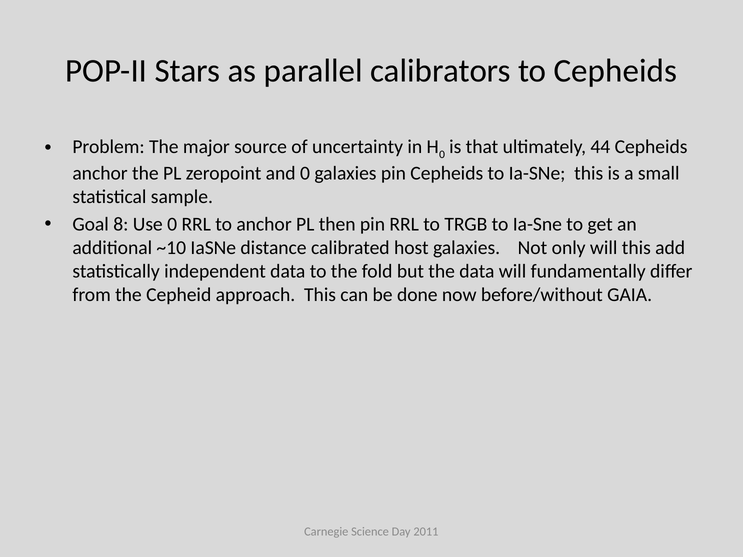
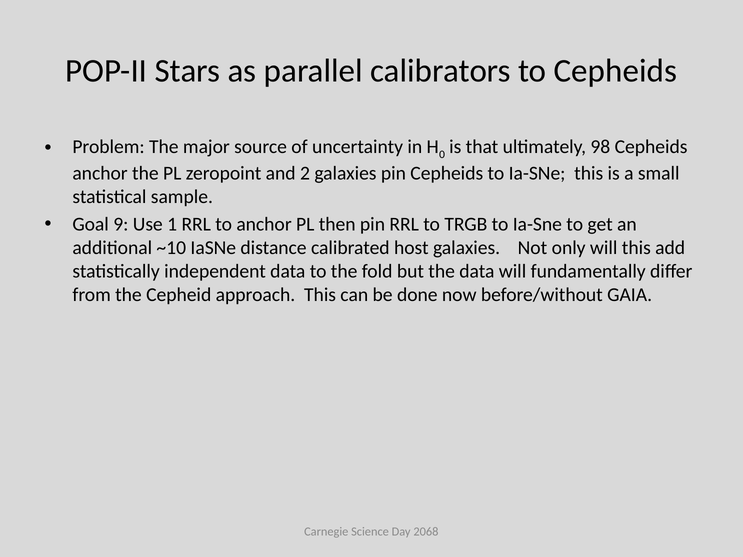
44: 44 -> 98 (600, 147)
and 0: 0 -> 2 (305, 174)
8: 8 -> 9 (121, 224)
Use 0: 0 -> 1 (172, 224)
2011: 2011 -> 2068 (426, 532)
